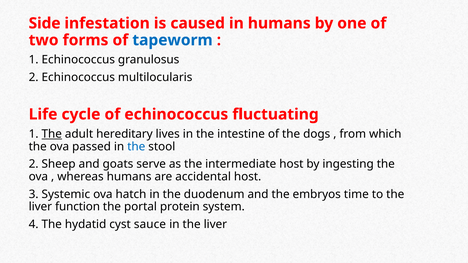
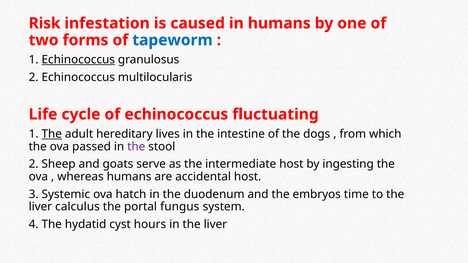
Side: Side -> Risk (45, 23)
Echinococcus underline: none -> present (78, 60)
the colour: blue -> purple (136, 147)
function: function -> calculus (77, 207)
protein: protein -> fungus (180, 207)
sauce: sauce -> hours (150, 224)
